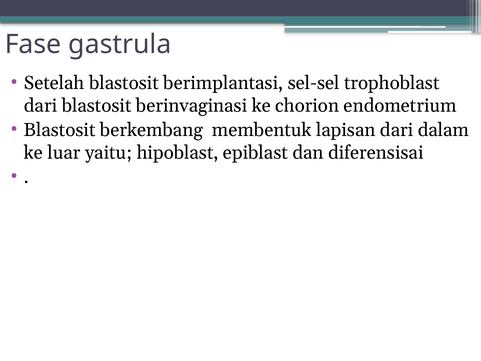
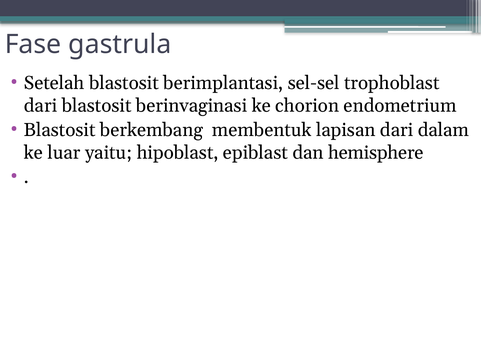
diferensisai: diferensisai -> hemisphere (376, 152)
